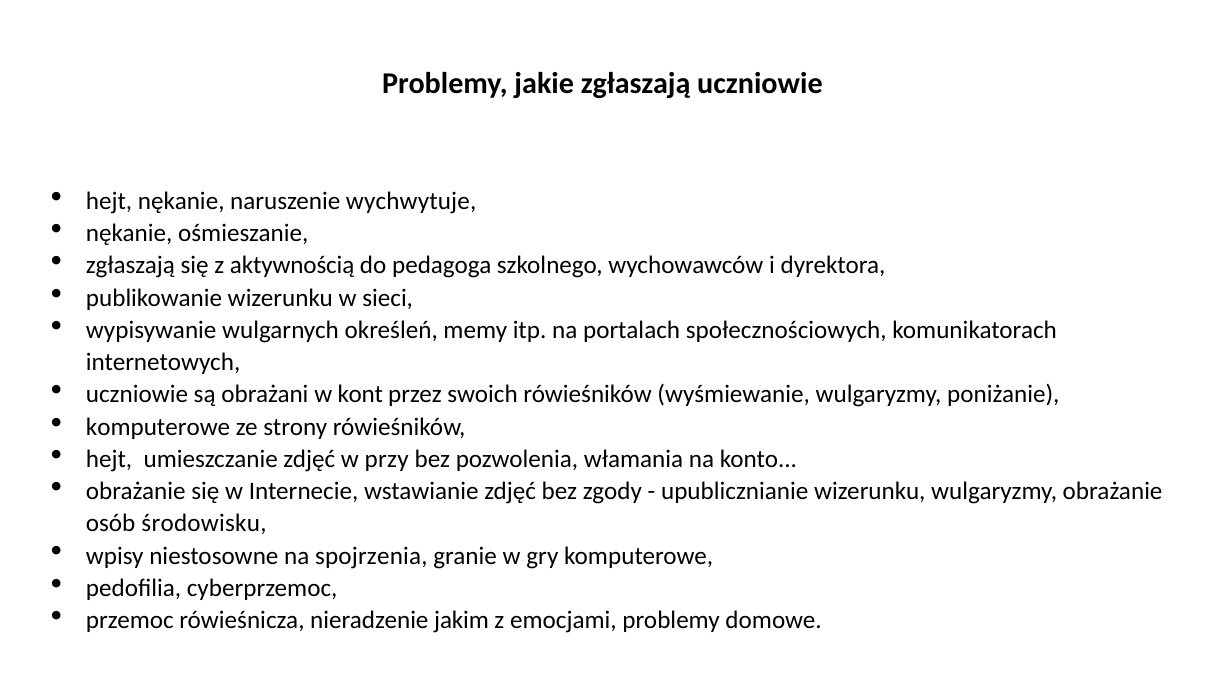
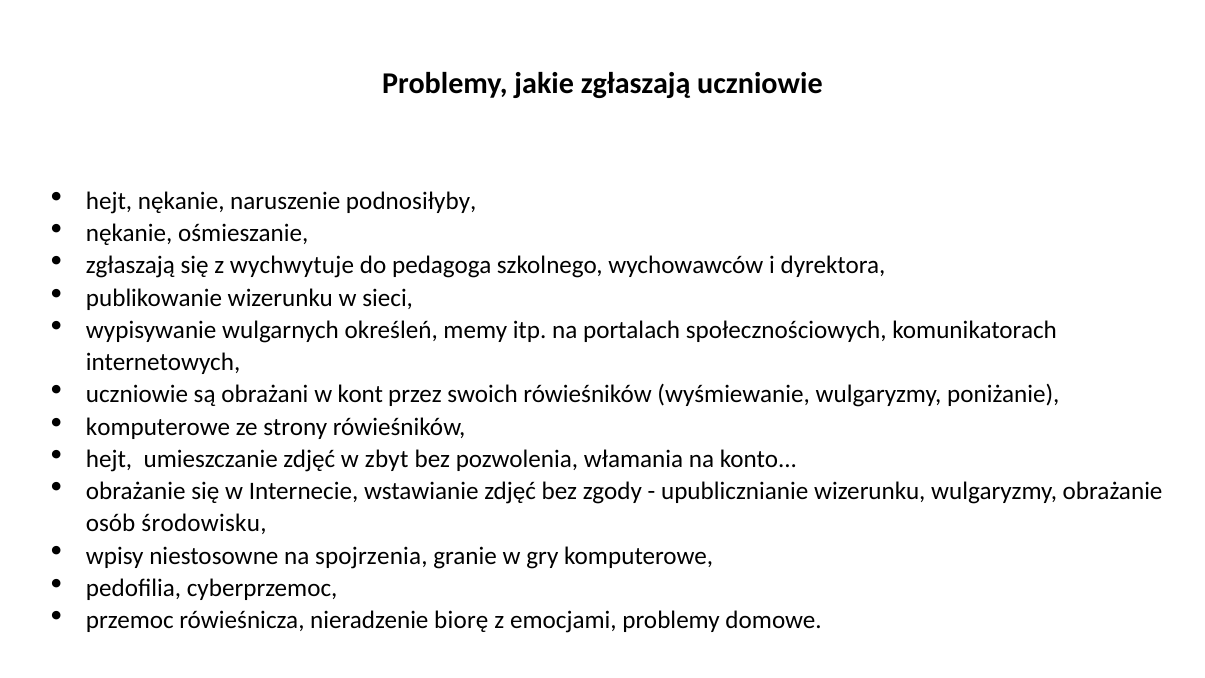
wychwytuje: wychwytuje -> podnosiłyby (411, 201)
aktywnością: aktywnością -> wychwytuje (292, 265)
przy: przy -> zbyt (387, 459)
jakim: jakim -> biorę (461, 620)
